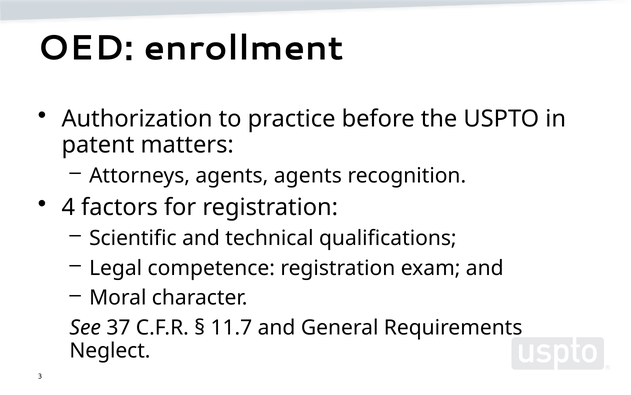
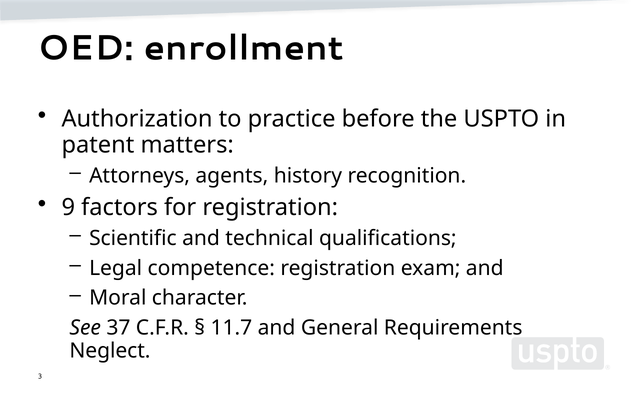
agents agents: agents -> history (308, 175)
4: 4 -> 9 (68, 207)
